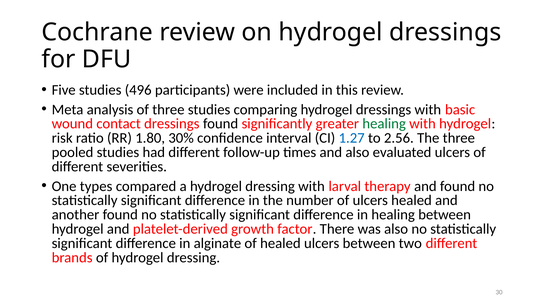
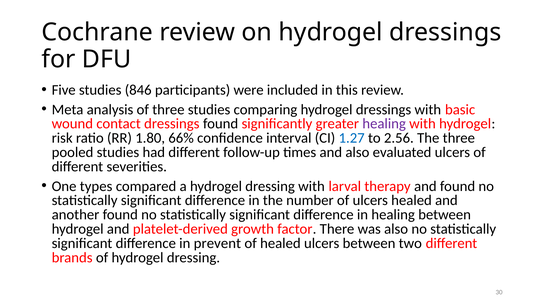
496: 496 -> 846 (138, 90)
healing colour: green -> purple (384, 124)
30%: 30% -> 66% (181, 138)
alginate: alginate -> prevent (217, 243)
